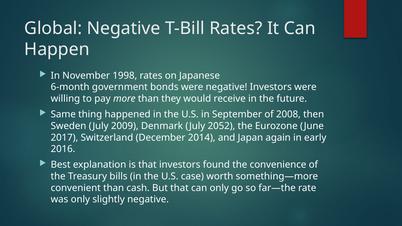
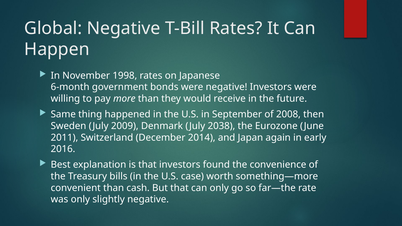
2052: 2052 -> 2038 (221, 126)
2017: 2017 -> 2011 (64, 138)
